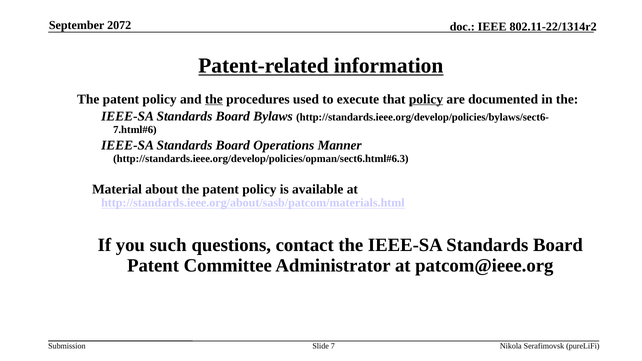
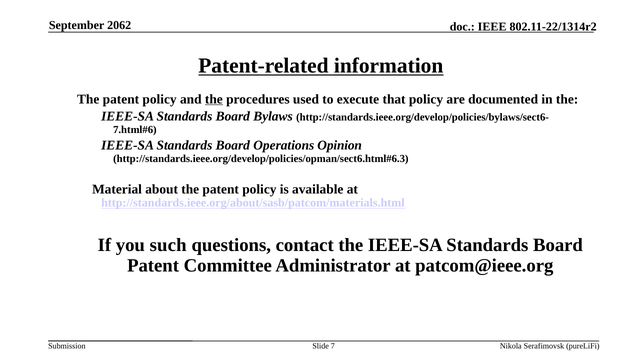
2072: 2072 -> 2062 (119, 26)
policy underline: present -> none (426, 99)
Manner: Manner -> Opinion (340, 146)
